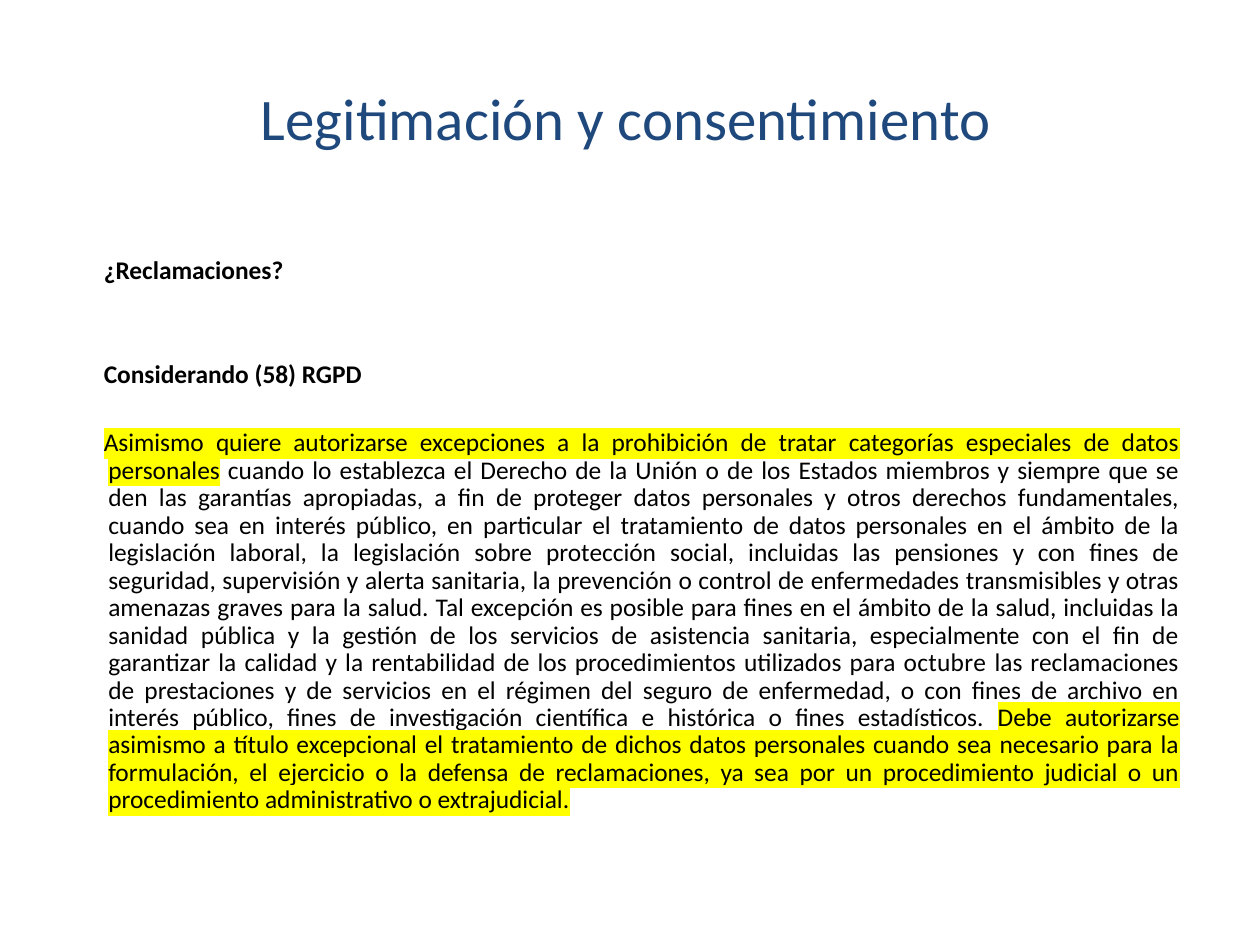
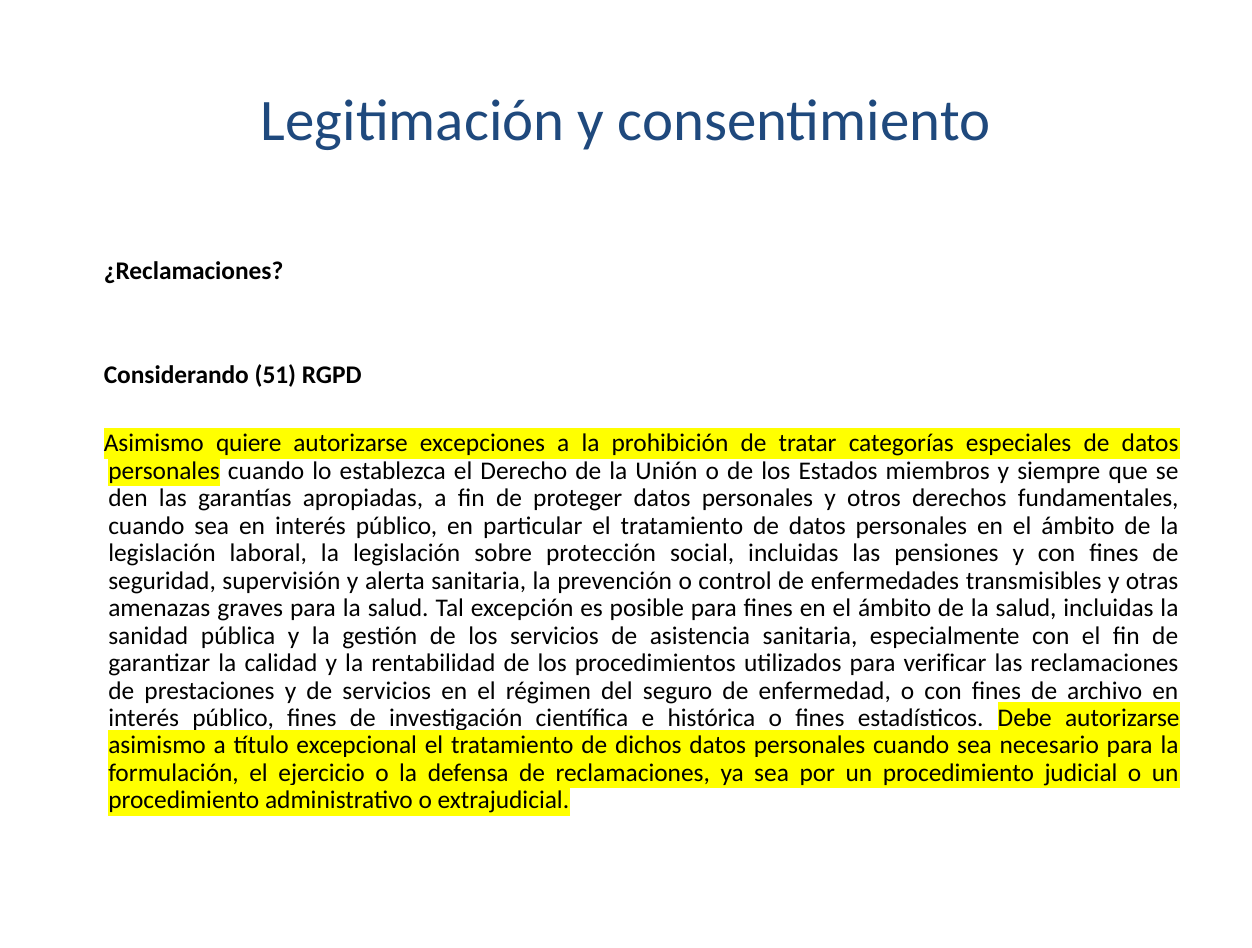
58: 58 -> 51 (275, 375)
octubre: octubre -> verificar (945, 664)
